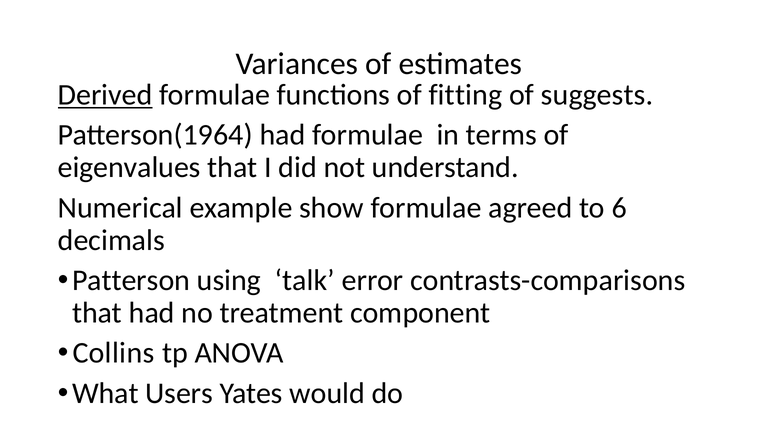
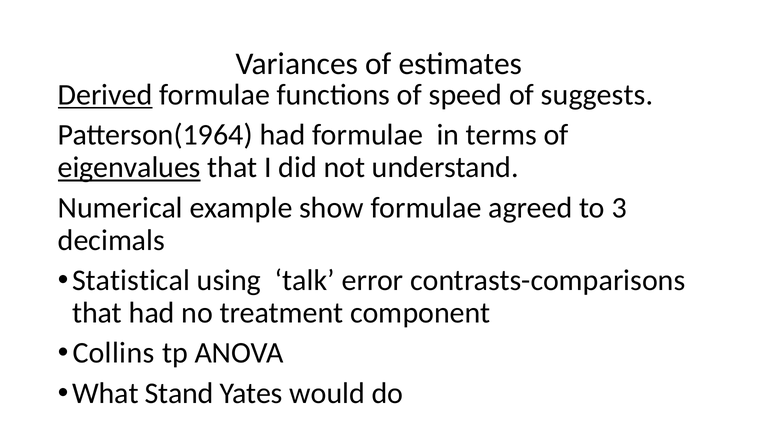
fitting: fitting -> speed (465, 95)
eigenvalues underline: none -> present (129, 168)
6: 6 -> 3 (619, 208)
Patterson: Patterson -> Statistical (131, 281)
Users: Users -> Stand (179, 394)
